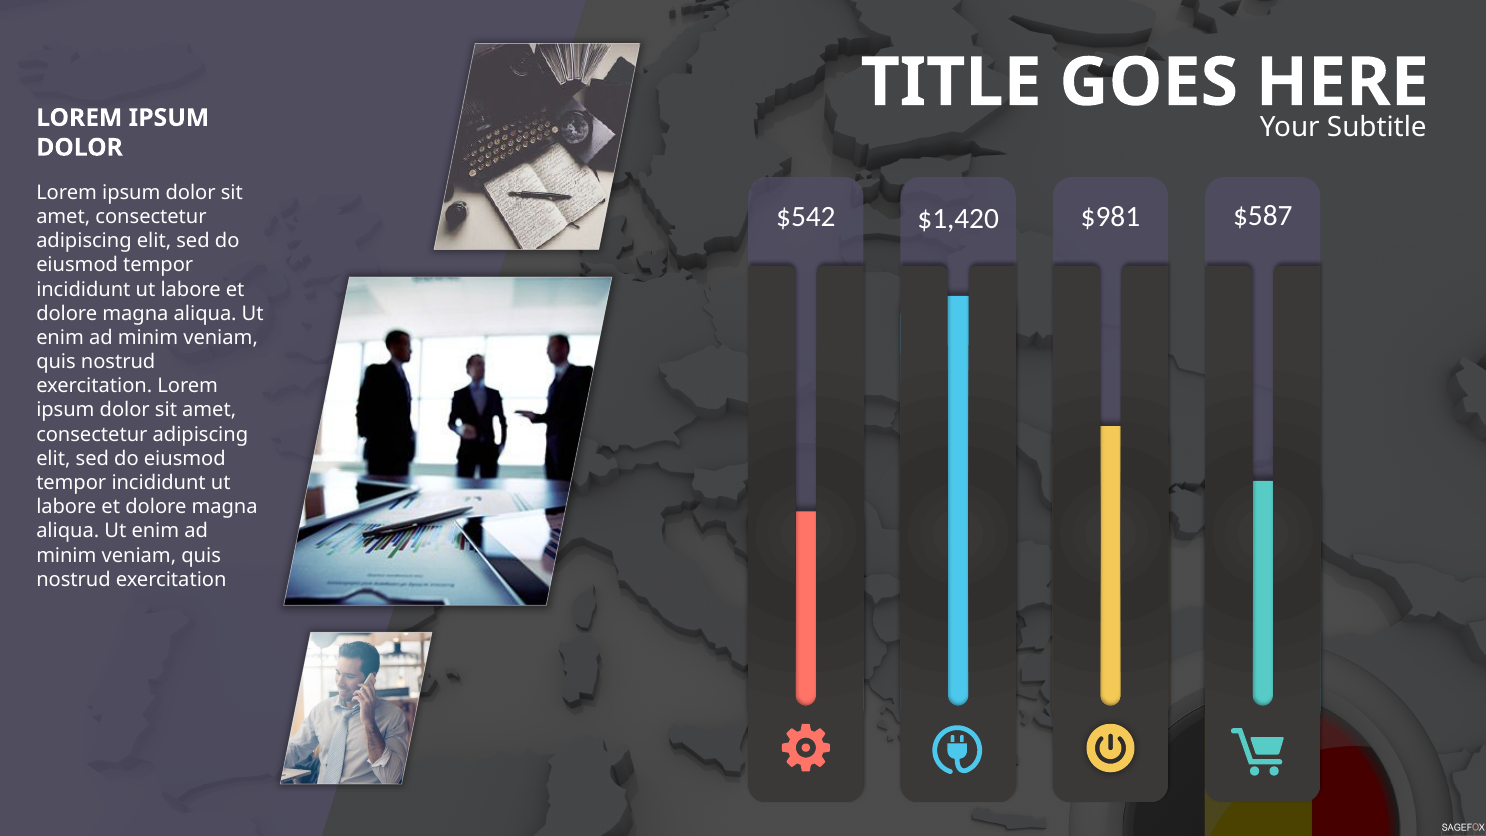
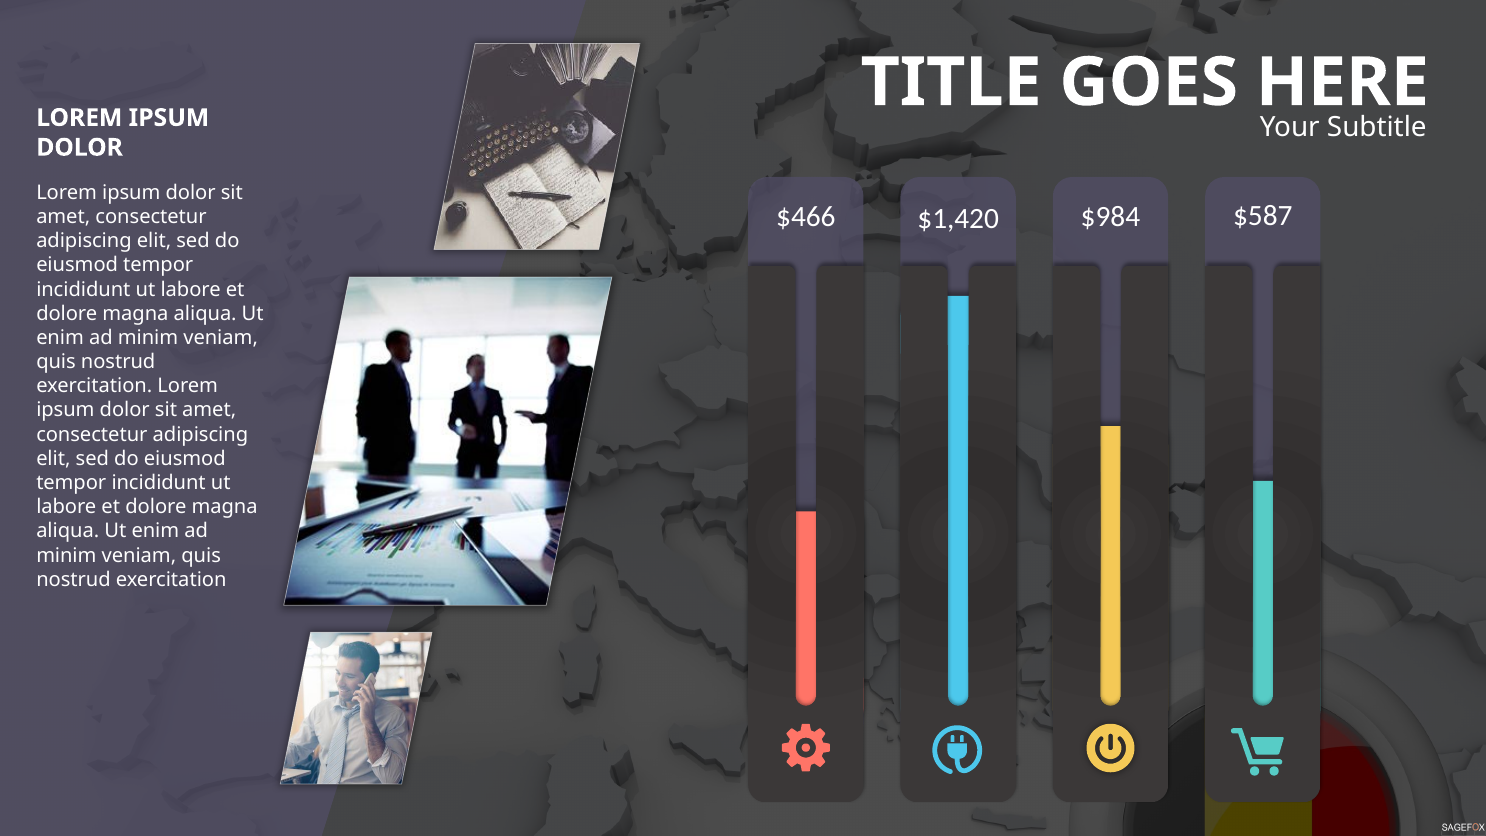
$542: $542 -> $466 (806, 217)
$981: $981 -> $984 (1110, 216)
